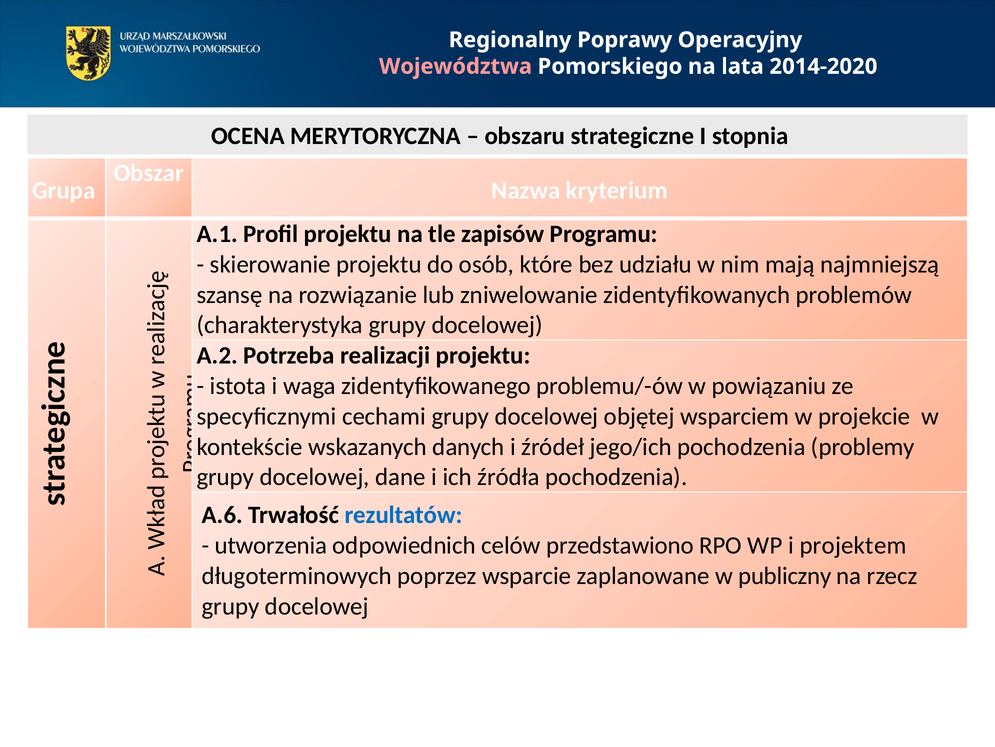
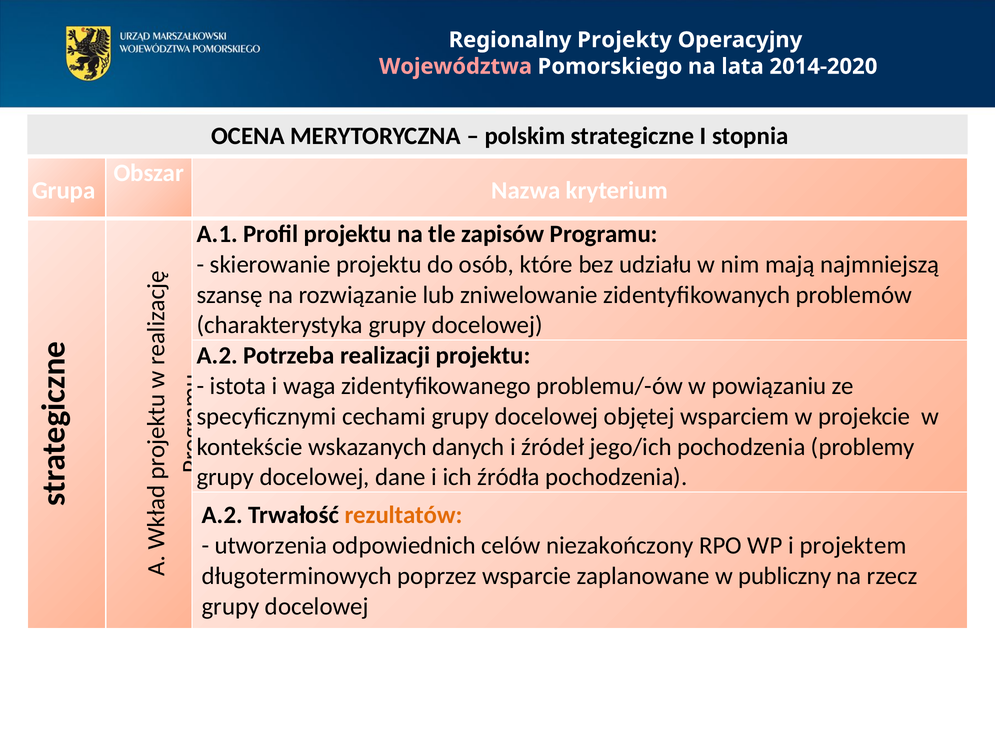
Poprawy: Poprawy -> Projekty (625, 40)
obszaru: obszaru -> polskim (525, 136)
A.6: A.6 -> A.2 (222, 515)
rezultatów colour: blue -> orange (404, 515)
przedstawiono: przedstawiono -> niezakończony (620, 545)
